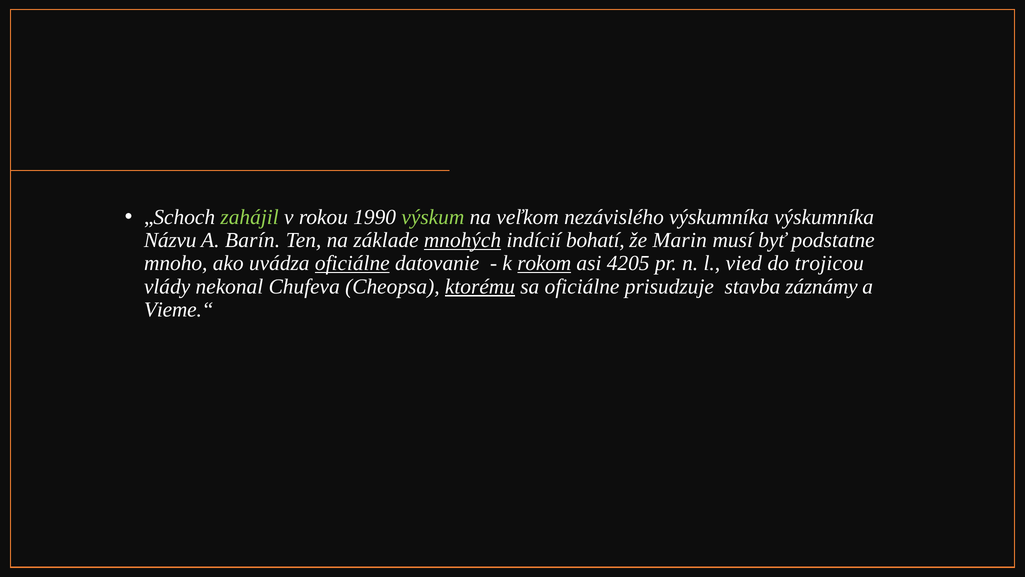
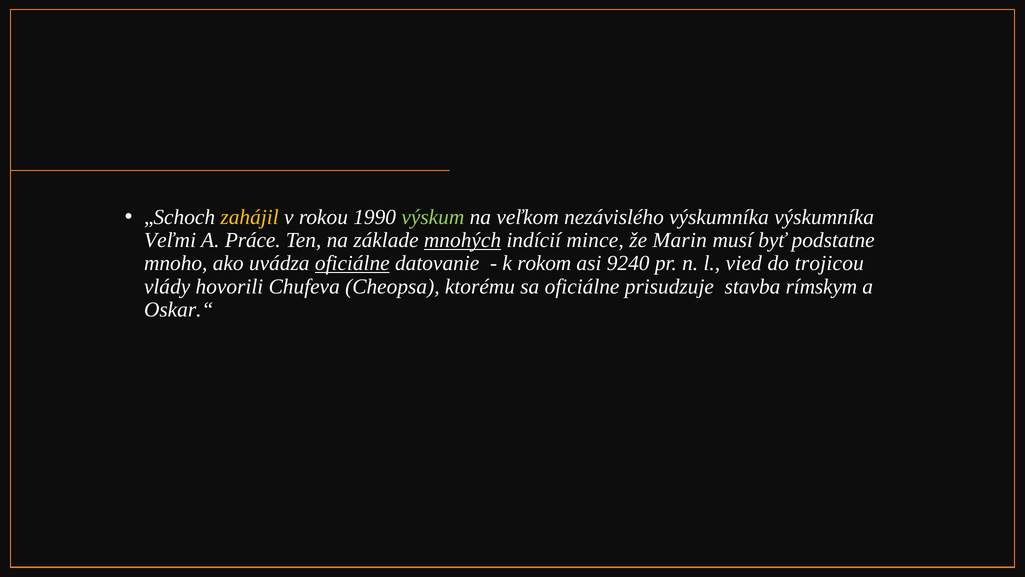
zahájil colour: light green -> yellow (250, 217)
Názvu: Názvu -> Veľmi (170, 240)
Barín: Barín -> Práce (253, 240)
bohatí: bohatí -> mince (595, 240)
rokom underline: present -> none (544, 263)
4205: 4205 -> 9240 (628, 263)
nekonal: nekonal -> hovorili (229, 286)
ktorému underline: present -> none (480, 286)
záznámy: záznámy -> rímskym (821, 286)
Vieme.“: Vieme.“ -> Oskar.“ (179, 309)
